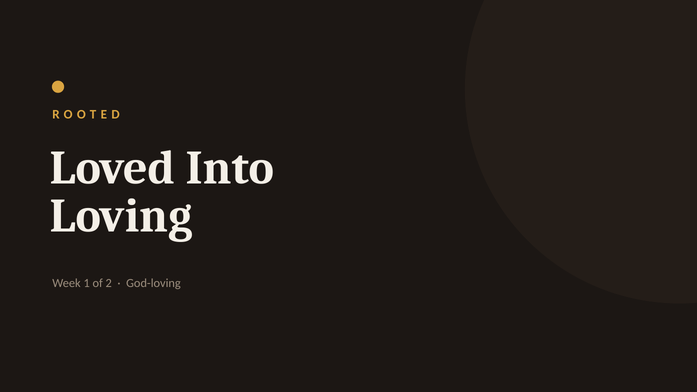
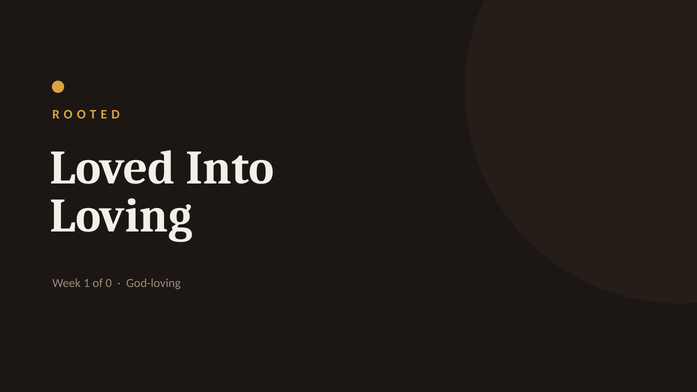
2: 2 -> 0 (109, 283)
